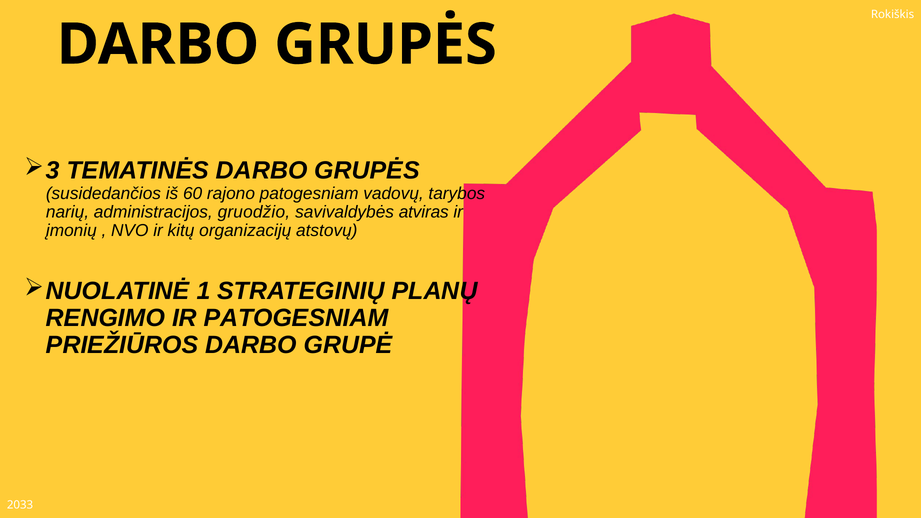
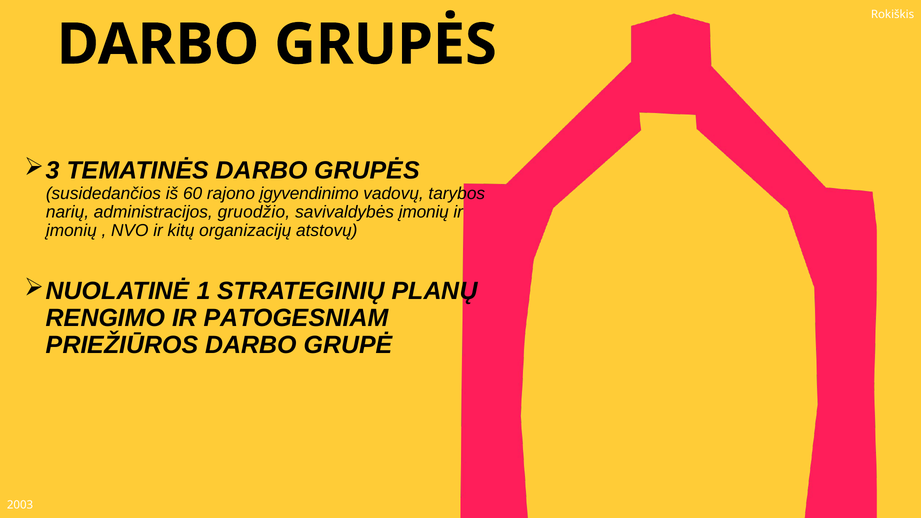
rajono patogesniam: patogesniam -> įgyvendinimo (309, 193)
savivaldybės atviras: atviras -> įmonių (424, 212)
2033: 2033 -> 2003 (20, 505)
